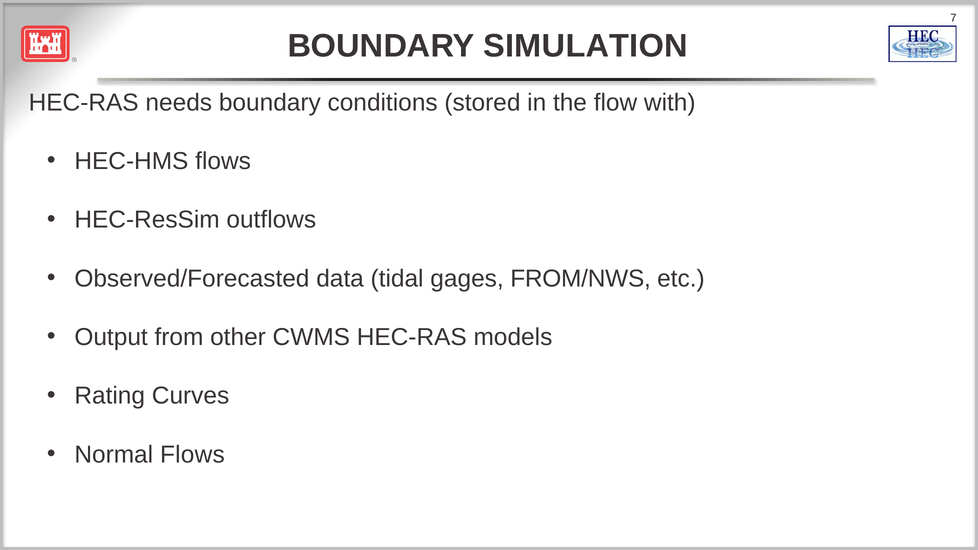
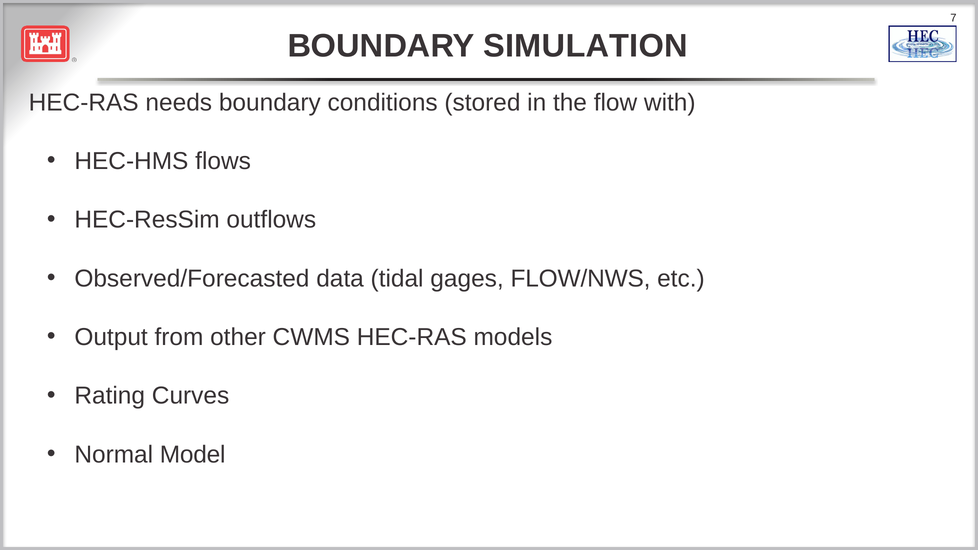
FROM/NWS: FROM/NWS -> FLOW/NWS (581, 279)
Normal Flows: Flows -> Model (193, 455)
